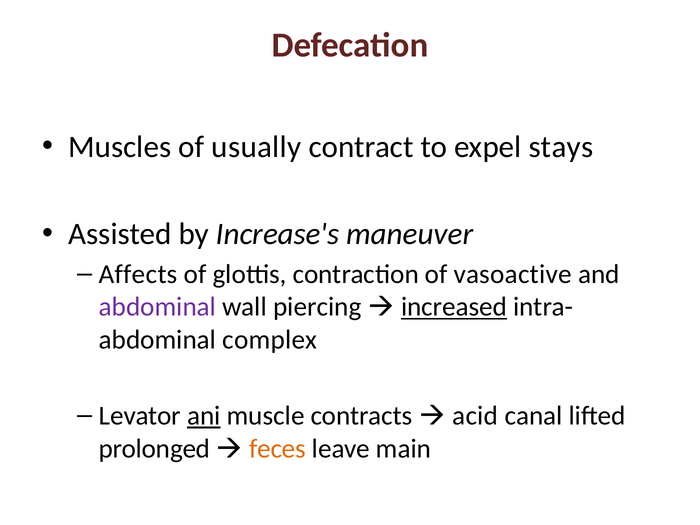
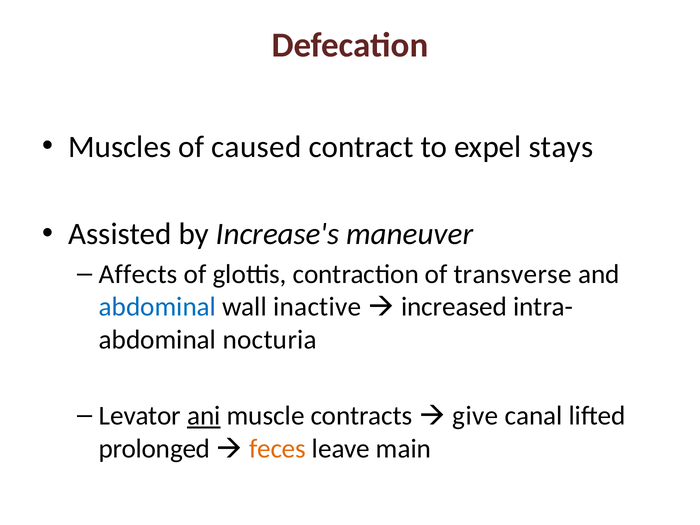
usually: usually -> caused (256, 147)
vasoactive: vasoactive -> transverse (513, 274)
abdominal colour: purple -> blue (158, 307)
piercing: piercing -> inactive (317, 307)
increased underline: present -> none (454, 307)
complex: complex -> nocturia (270, 340)
acid: acid -> give (475, 416)
